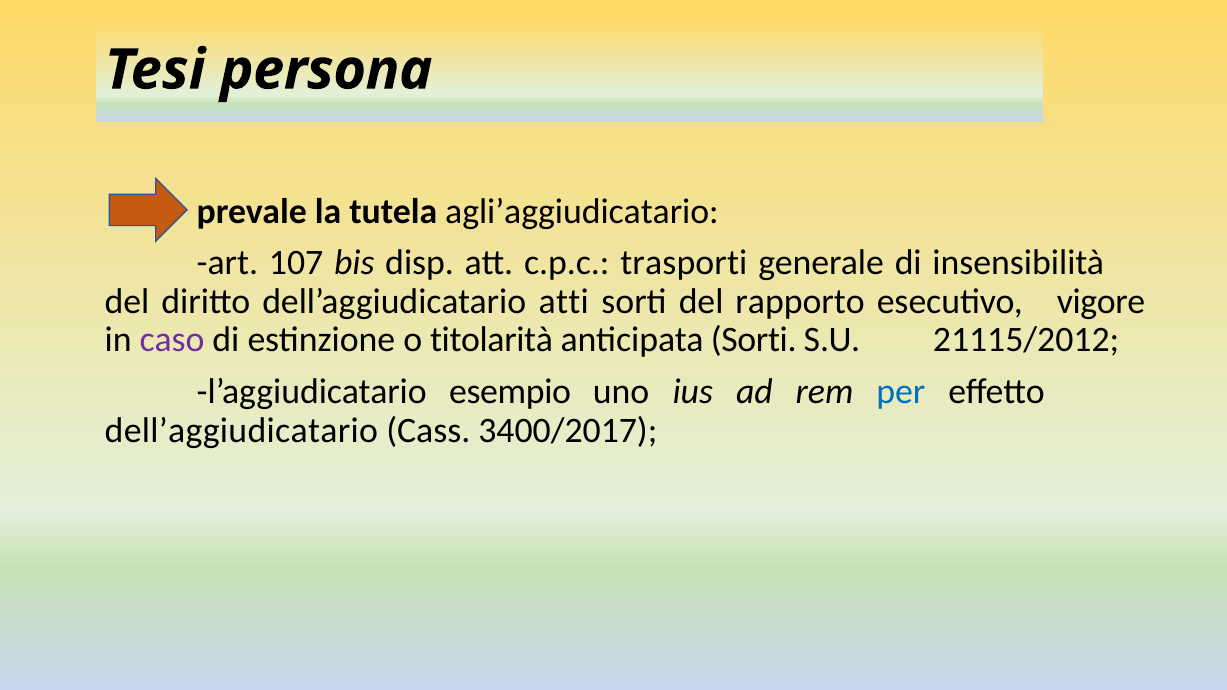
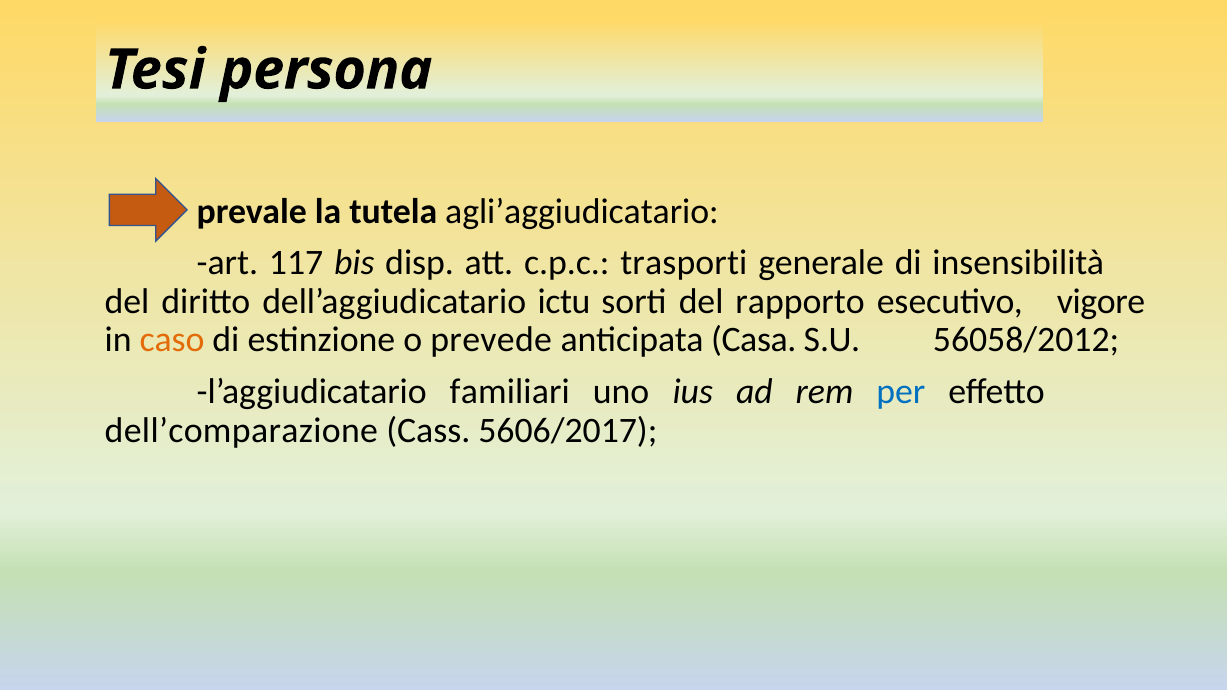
107: 107 -> 117 (296, 263)
atti: atti -> ictu (564, 302)
caso colour: purple -> orange (172, 340)
titolarità: titolarità -> prevede (491, 340)
anticipata Sorti: Sorti -> Casa (754, 340)
21115/2012: 21115/2012 -> 56058/2012 (1026, 340)
esempio: esempio -> familiari (510, 392)
dell’aggiudicatario: dell’aggiudicatario -> dell’comparazione (241, 430)
3400/2017: 3400/2017 -> 5606/2017 (568, 430)
